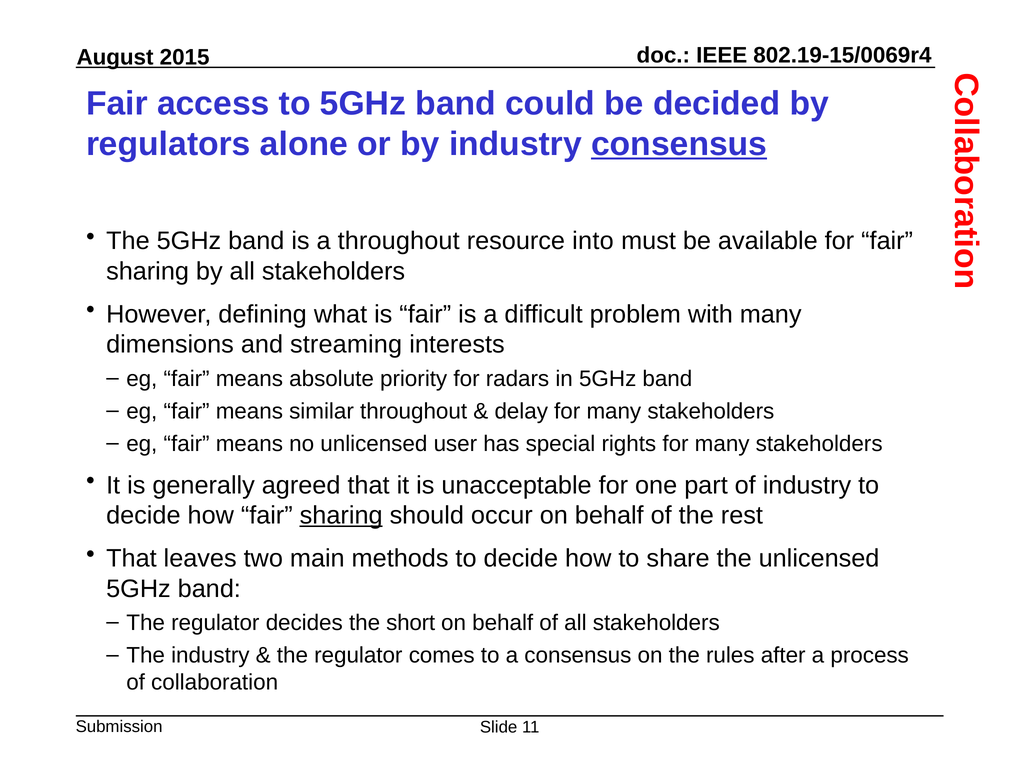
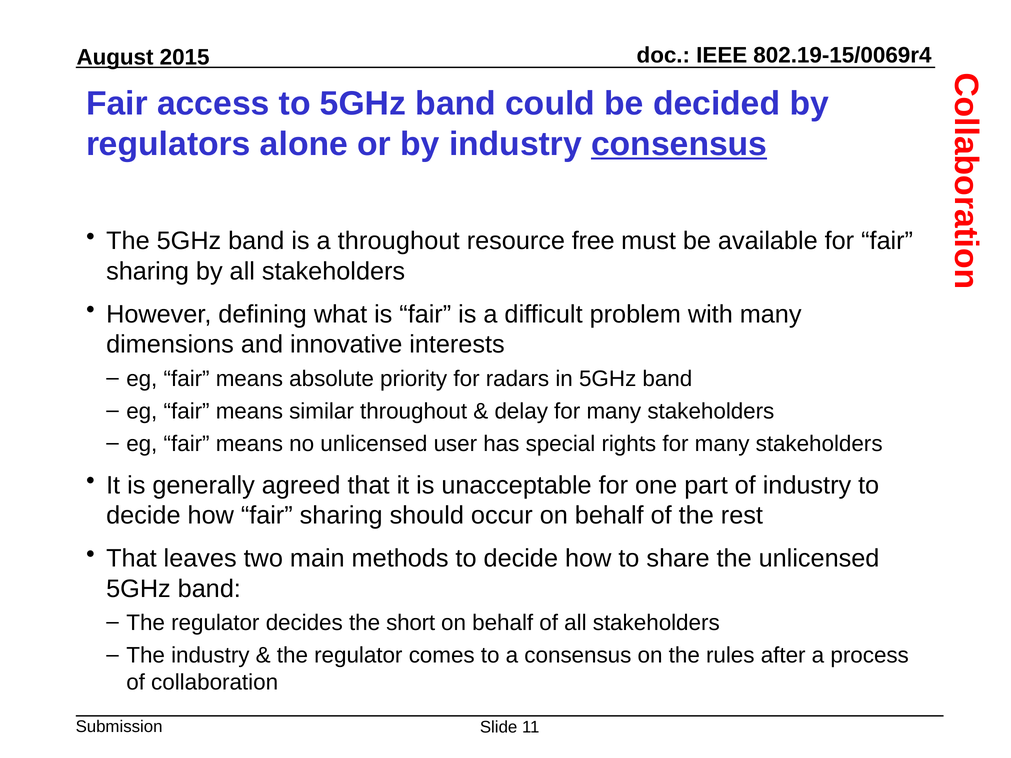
into: into -> free (593, 241)
streaming: streaming -> innovative (346, 345)
sharing underline: present -> none (341, 516)
